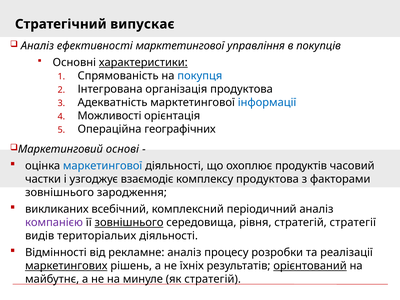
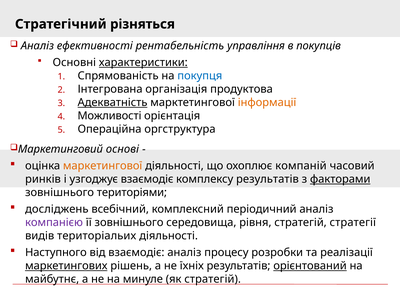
випускає: випускає -> різняться (142, 24)
ефективності марктетингової: марктетингової -> рентабельність (180, 46)
Адекватність underline: none -> present (113, 102)
інформації colour: blue -> orange (267, 102)
географічних: географічних -> оргструктура (180, 129)
маркетингової colour: blue -> orange (103, 166)
продуктів: продуктів -> компаній (301, 166)
частки: частки -> ринків (43, 179)
комплексу продуктова: продуктова -> результатів (267, 179)
факторами underline: none -> present (340, 179)
зародження: зародження -> територіями (132, 192)
викликаних: викликаних -> досліджень (57, 209)
зовнішнього underline: present -> none (129, 222)
Відмінності: Відмінності -> Наступного (56, 253)
від рекламне: рекламне -> взаємодіє (136, 253)
